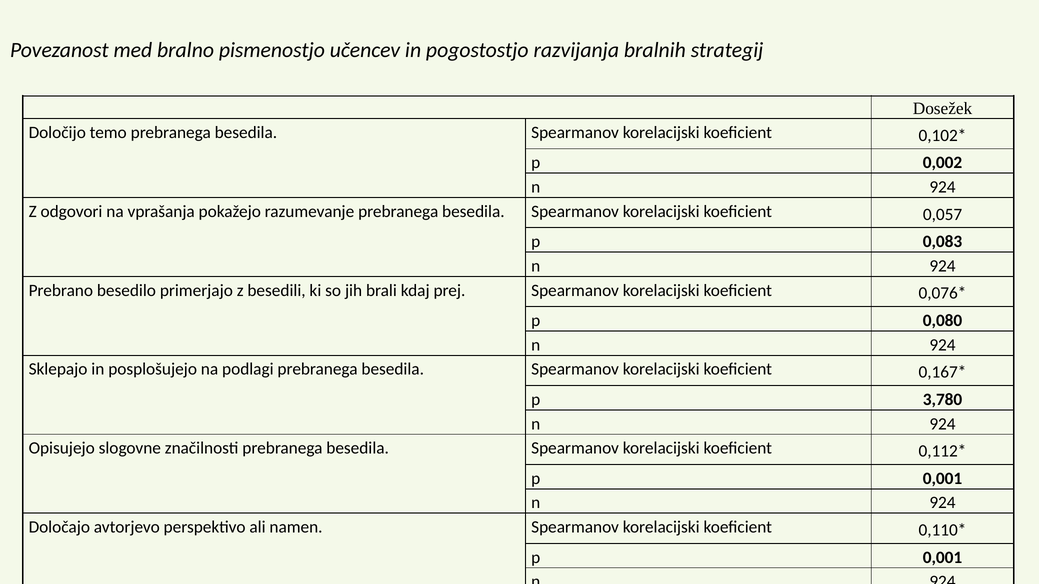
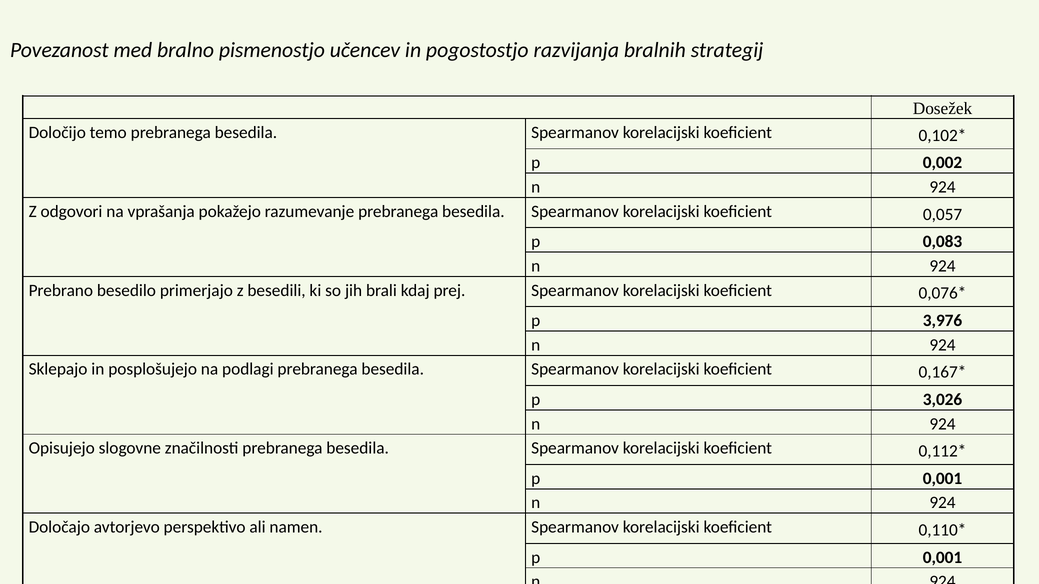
0,080: 0,080 -> 3,976 (943, 321)
3,780: 3,780 -> 3,026 (943, 400)
